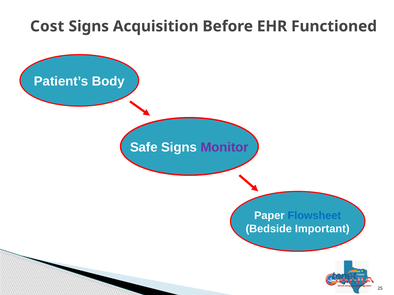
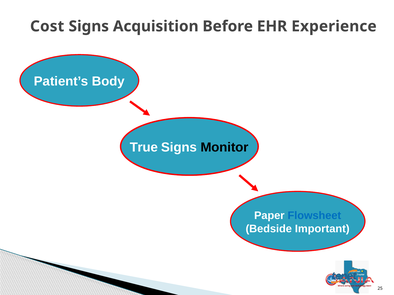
Functioned: Functioned -> Experience (334, 26)
Safe: Safe -> True (144, 148)
Monitor colour: purple -> black (225, 148)
